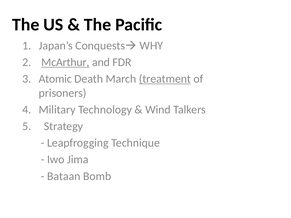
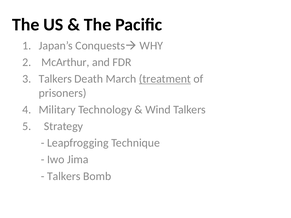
McArthur underline: present -> none (65, 62)
Atomic: Atomic -> Talkers (55, 79)
Bataan: Bataan -> Talkers (64, 176)
